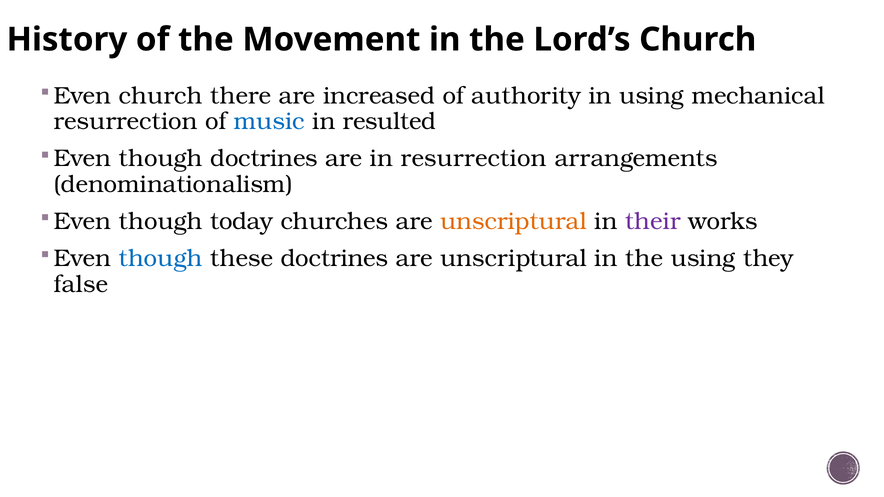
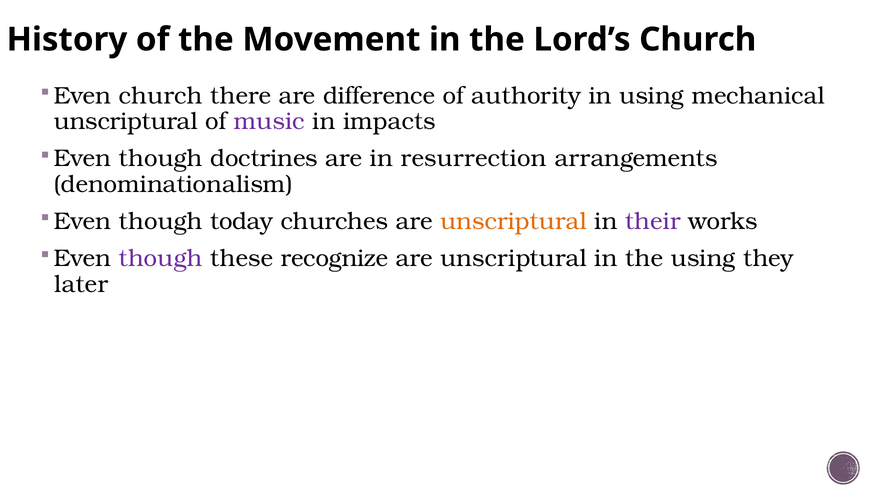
increased: increased -> difference (379, 96)
resurrection: resurrection -> unscriptural (126, 122)
music colour: blue -> purple (269, 122)
resulted: resulted -> impacts (389, 122)
though colour: blue -> purple (161, 258)
these doctrines: doctrines -> recognize (334, 258)
false: false -> later (81, 284)
